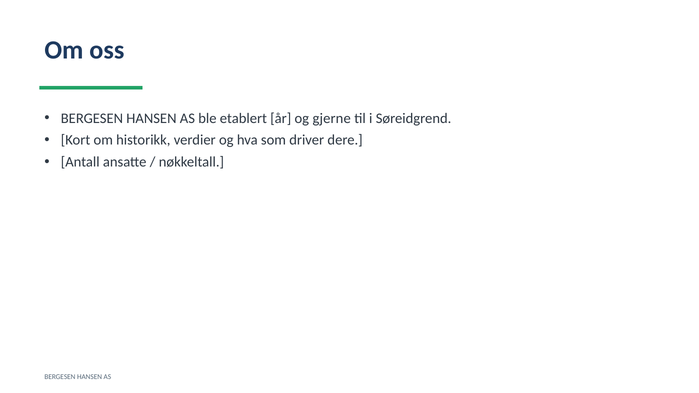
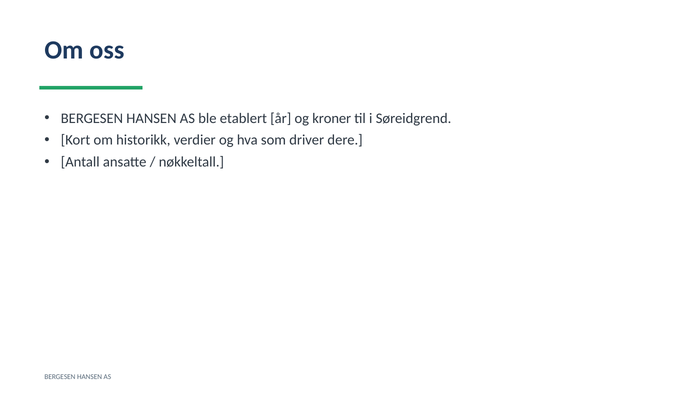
gjerne: gjerne -> kroner (332, 118)
